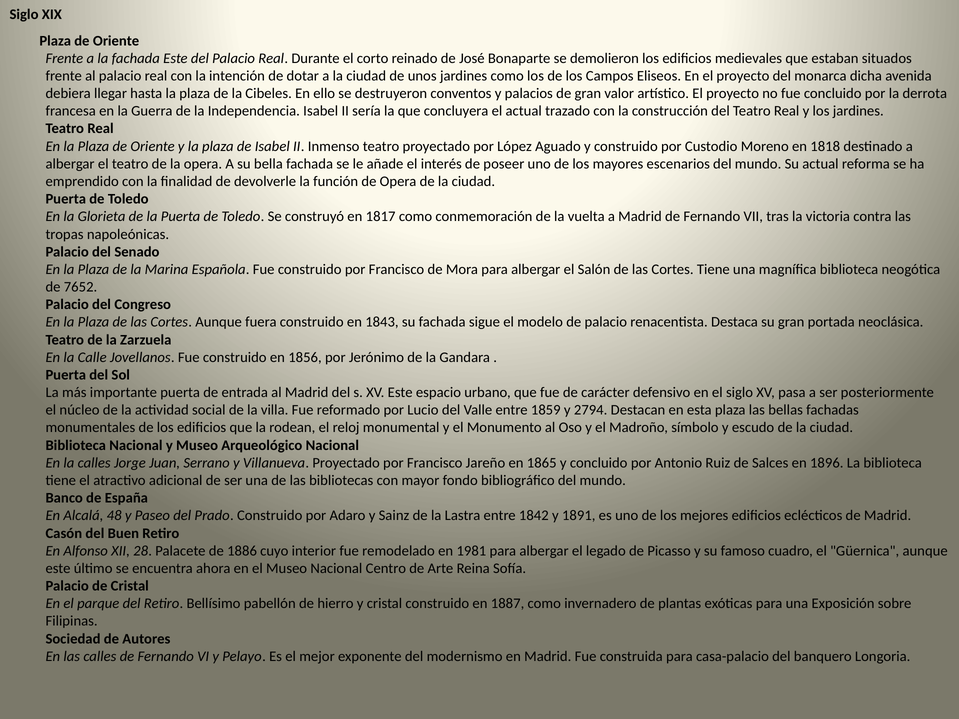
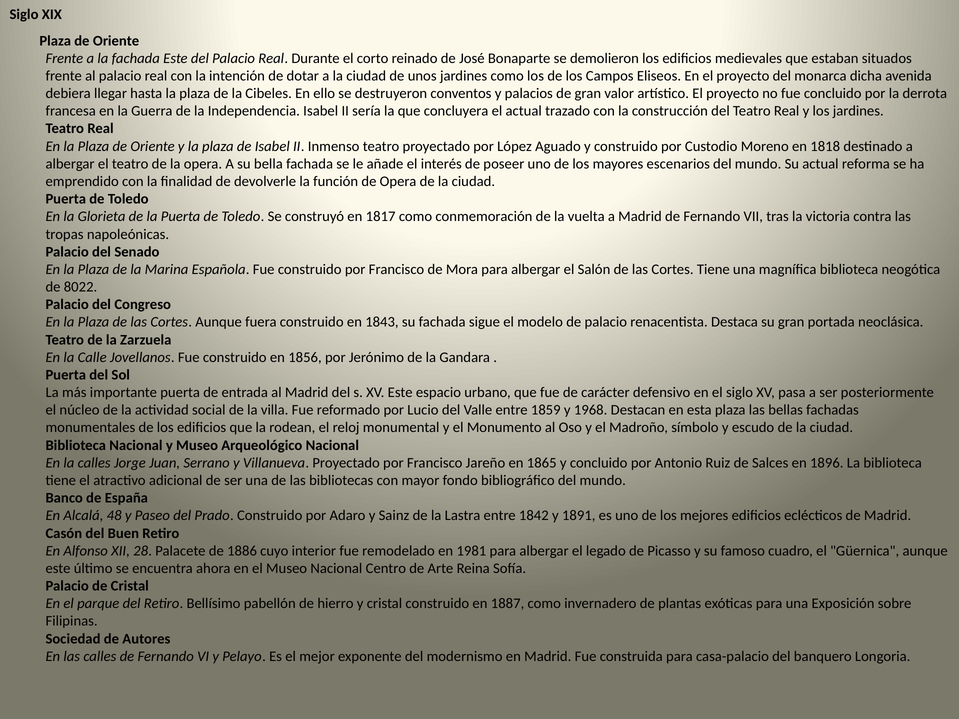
7652: 7652 -> 8022 (81, 287)
2794: 2794 -> 1968 (591, 410)
